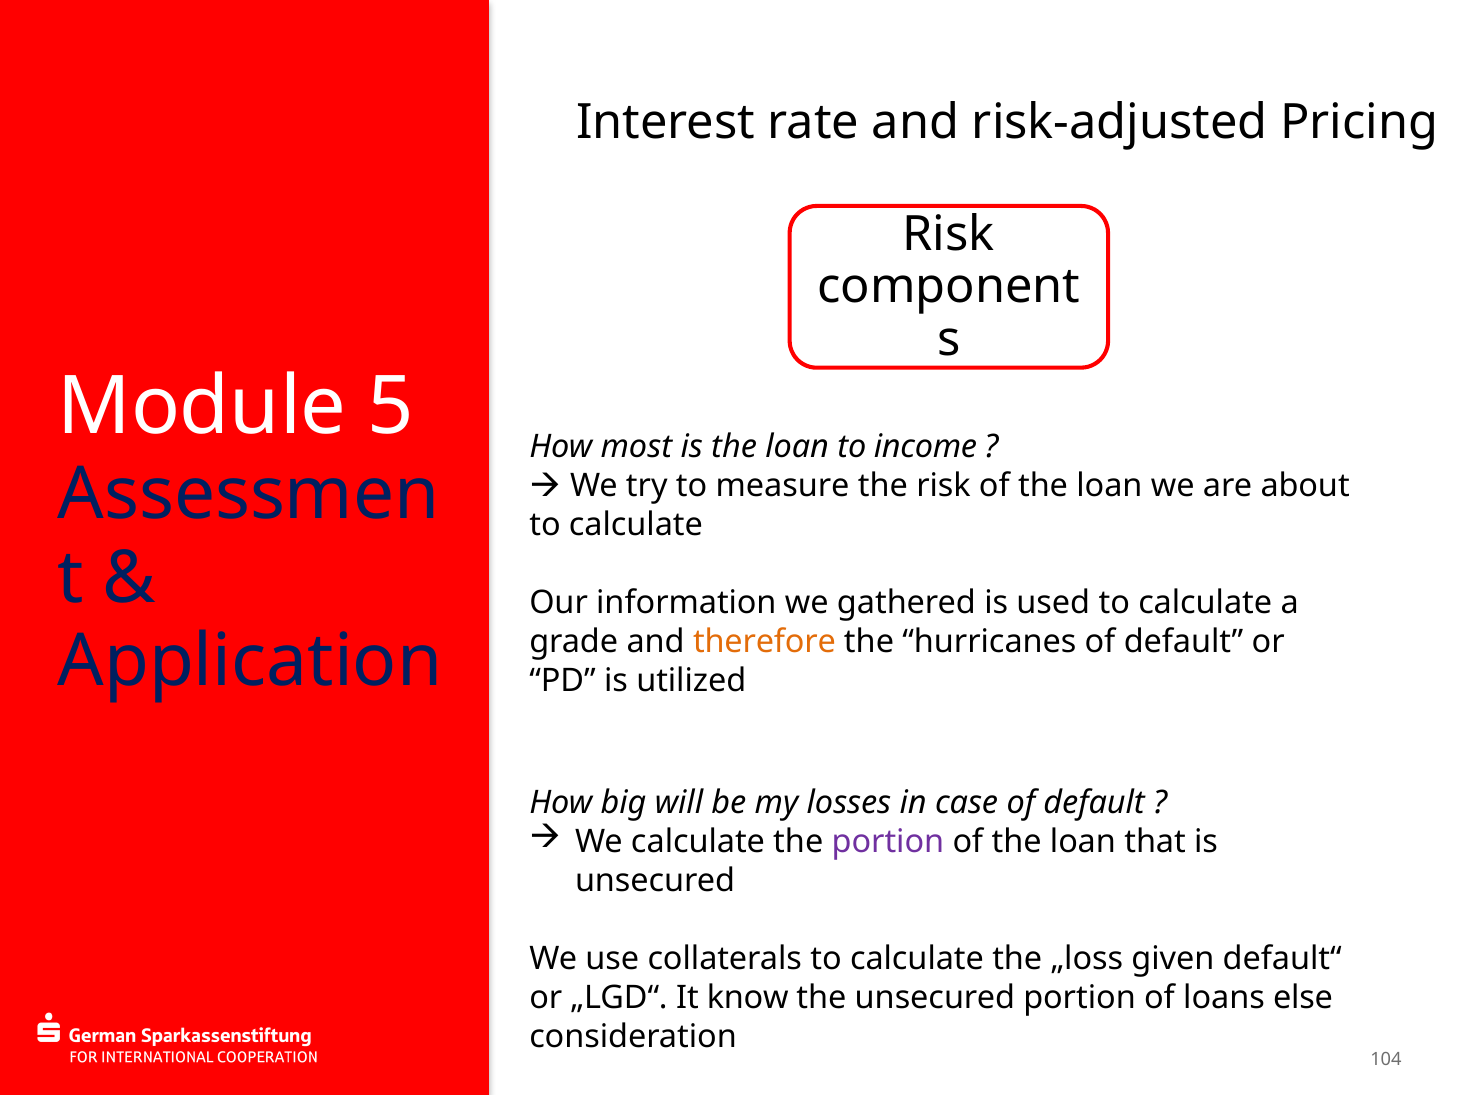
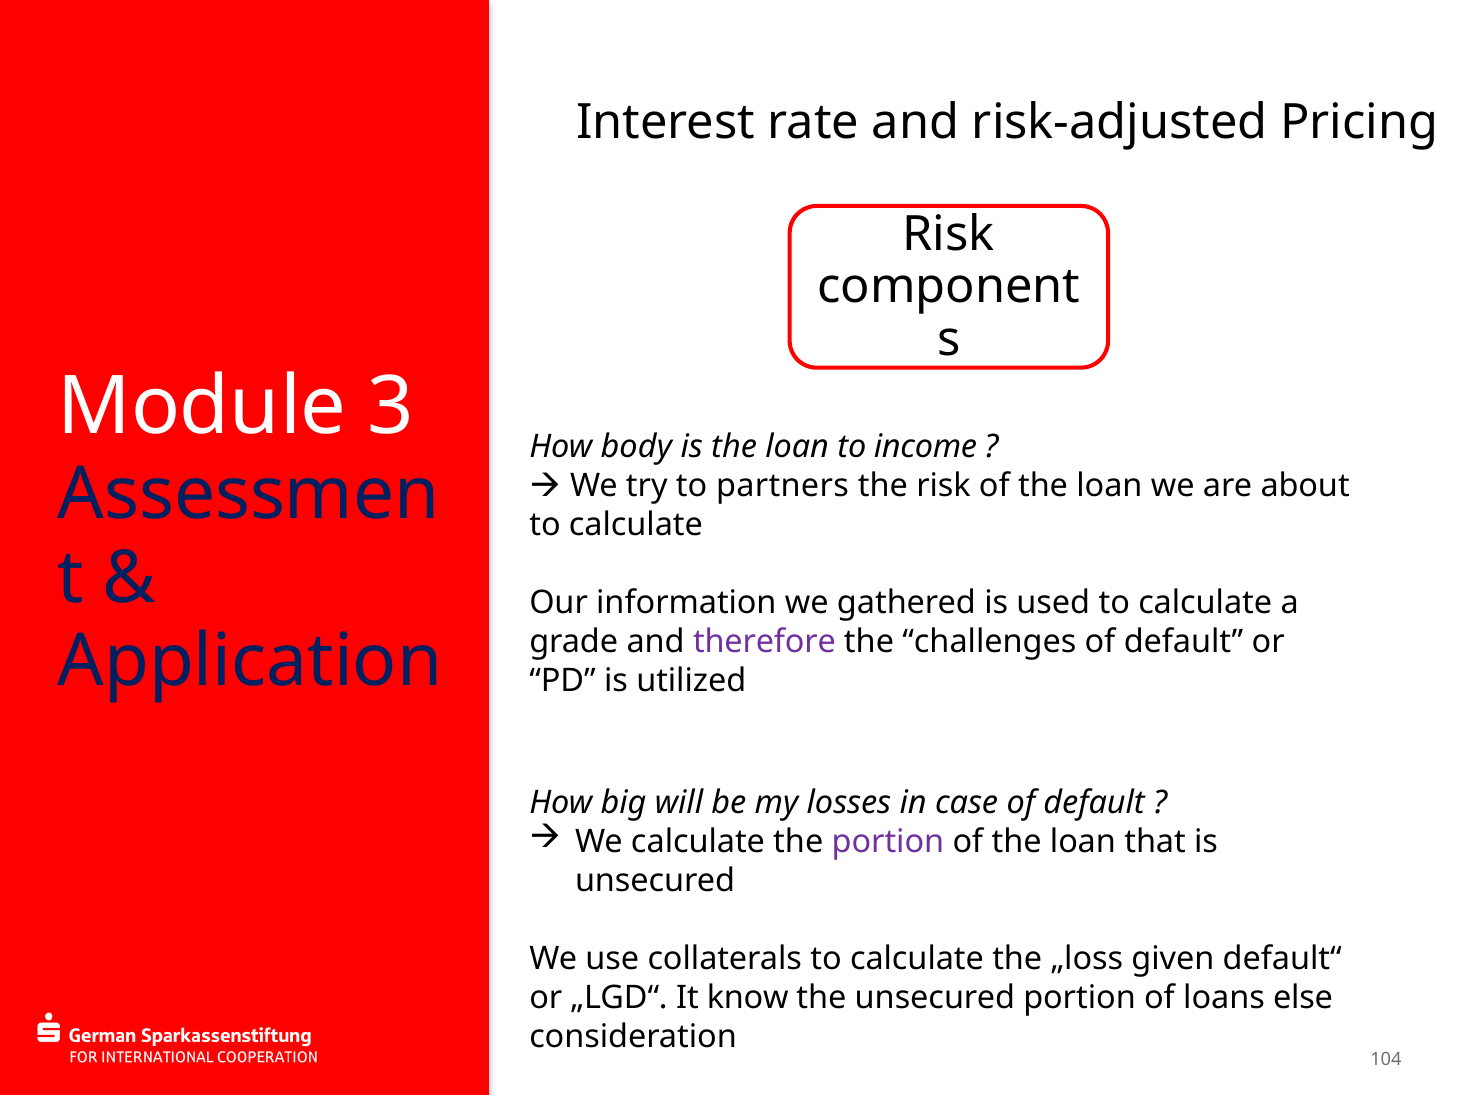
5: 5 -> 3 (391, 407)
most: most -> body (636, 447)
measure: measure -> partners (782, 486)
therefore colour: orange -> purple (764, 642)
hurricanes: hurricanes -> challenges (989, 642)
